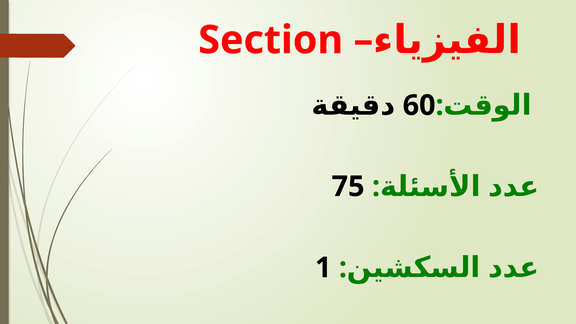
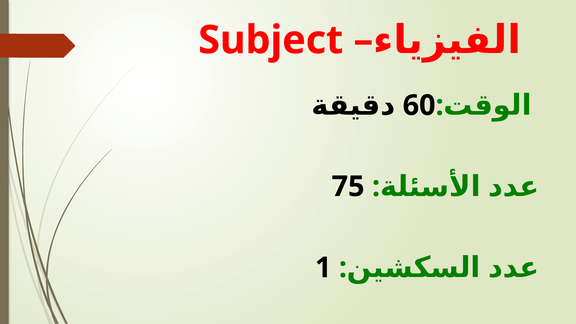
Section: Section -> Subject (271, 40)
